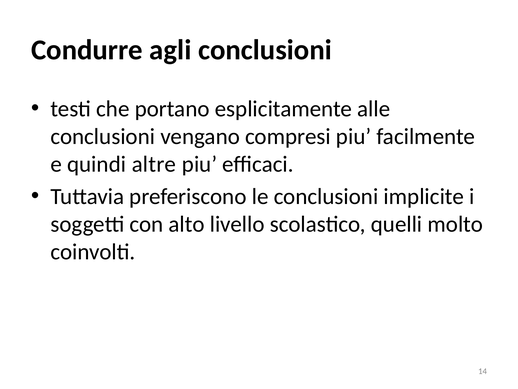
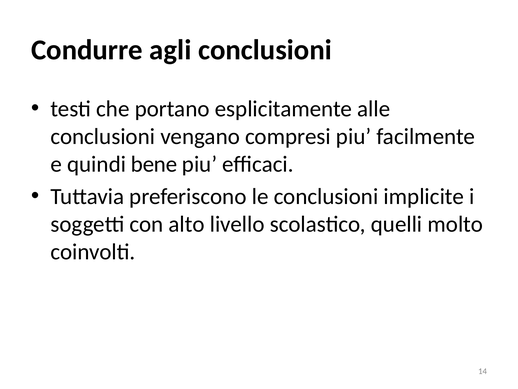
altre: altre -> bene (154, 164)
